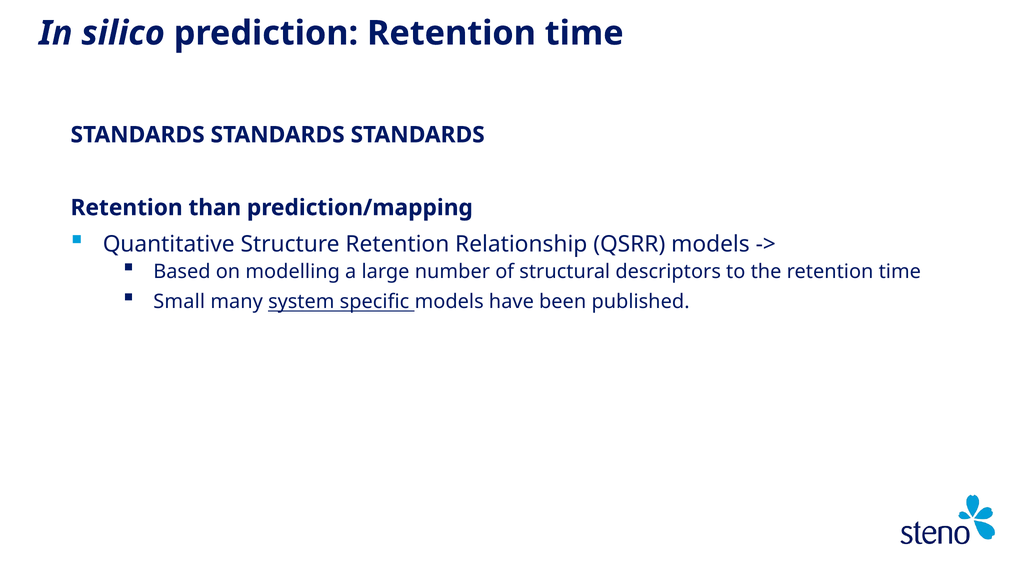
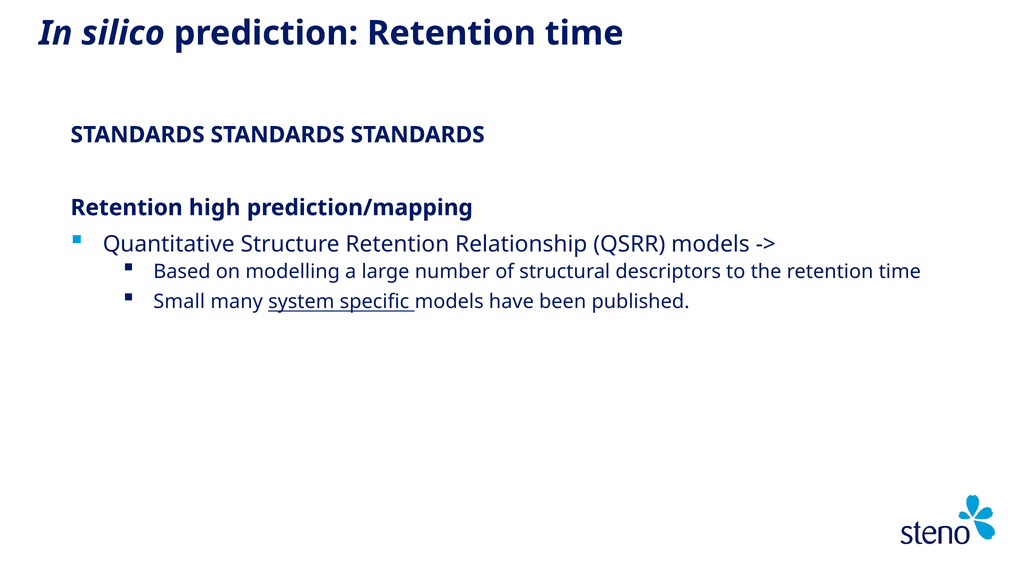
than: than -> high (215, 208)
